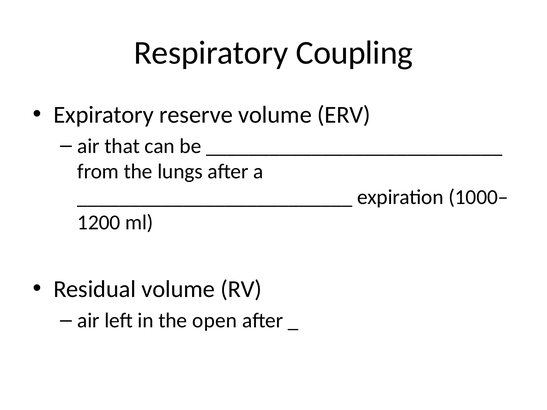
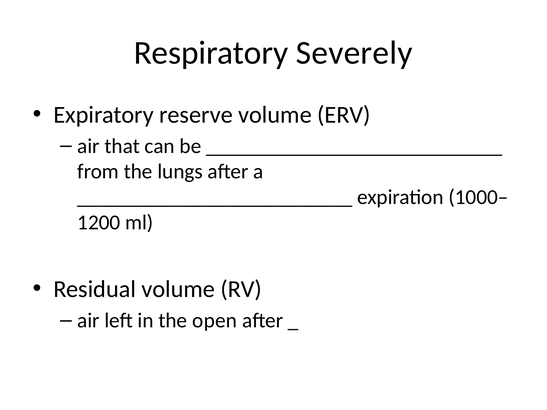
Coupling: Coupling -> Severely (354, 53)
